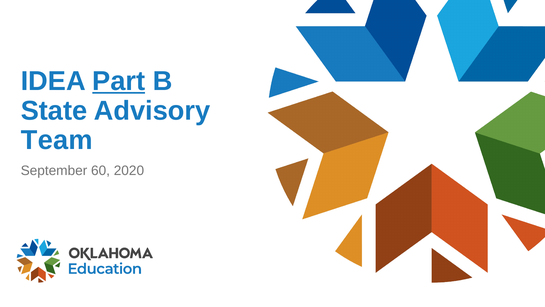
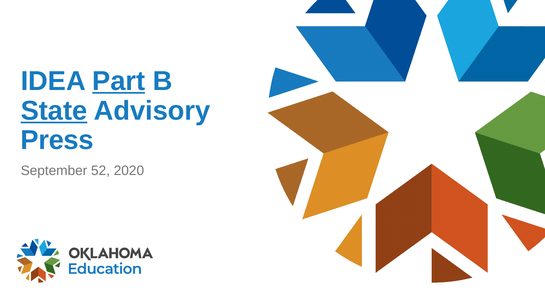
State underline: none -> present (54, 111)
Team: Team -> Press (57, 140)
60: 60 -> 52 (100, 170)
